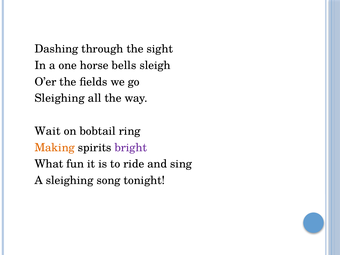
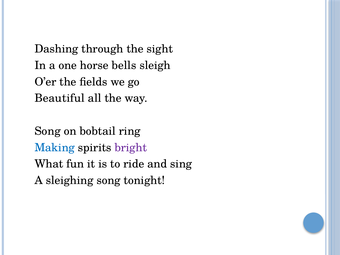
Sleighing: Sleighing -> Beautiful (60, 98)
Wait: Wait -> Song (48, 131)
Making colour: orange -> blue (55, 148)
